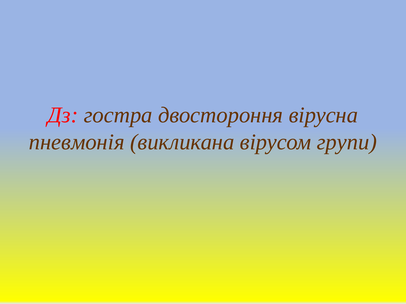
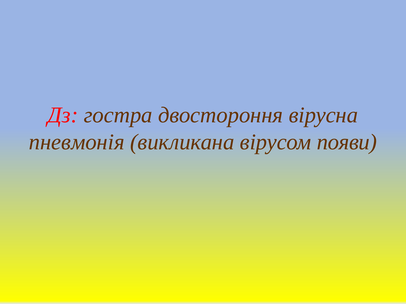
групи: групи -> появи (347, 142)
